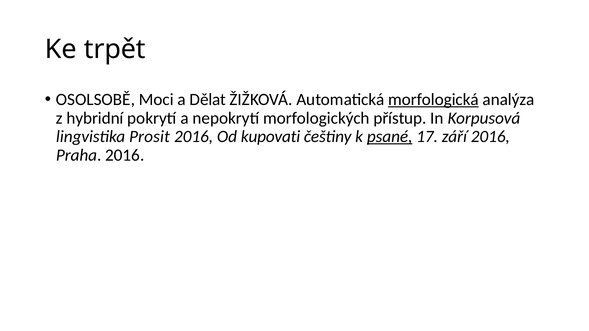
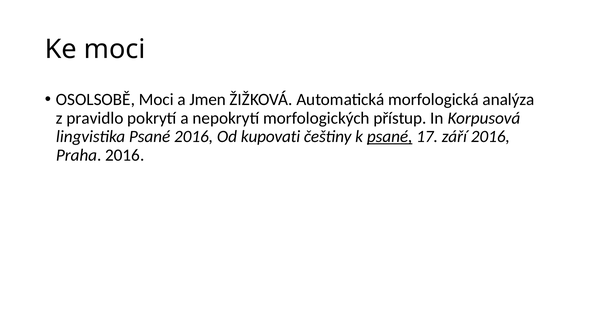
Ke trpět: trpět -> moci (115, 49)
Dělat: Dělat -> Jmen (208, 100)
morfologická underline: present -> none (433, 100)
hybridní: hybridní -> pravidlo (95, 118)
lingvistika Prosit: Prosit -> Psané (150, 137)
